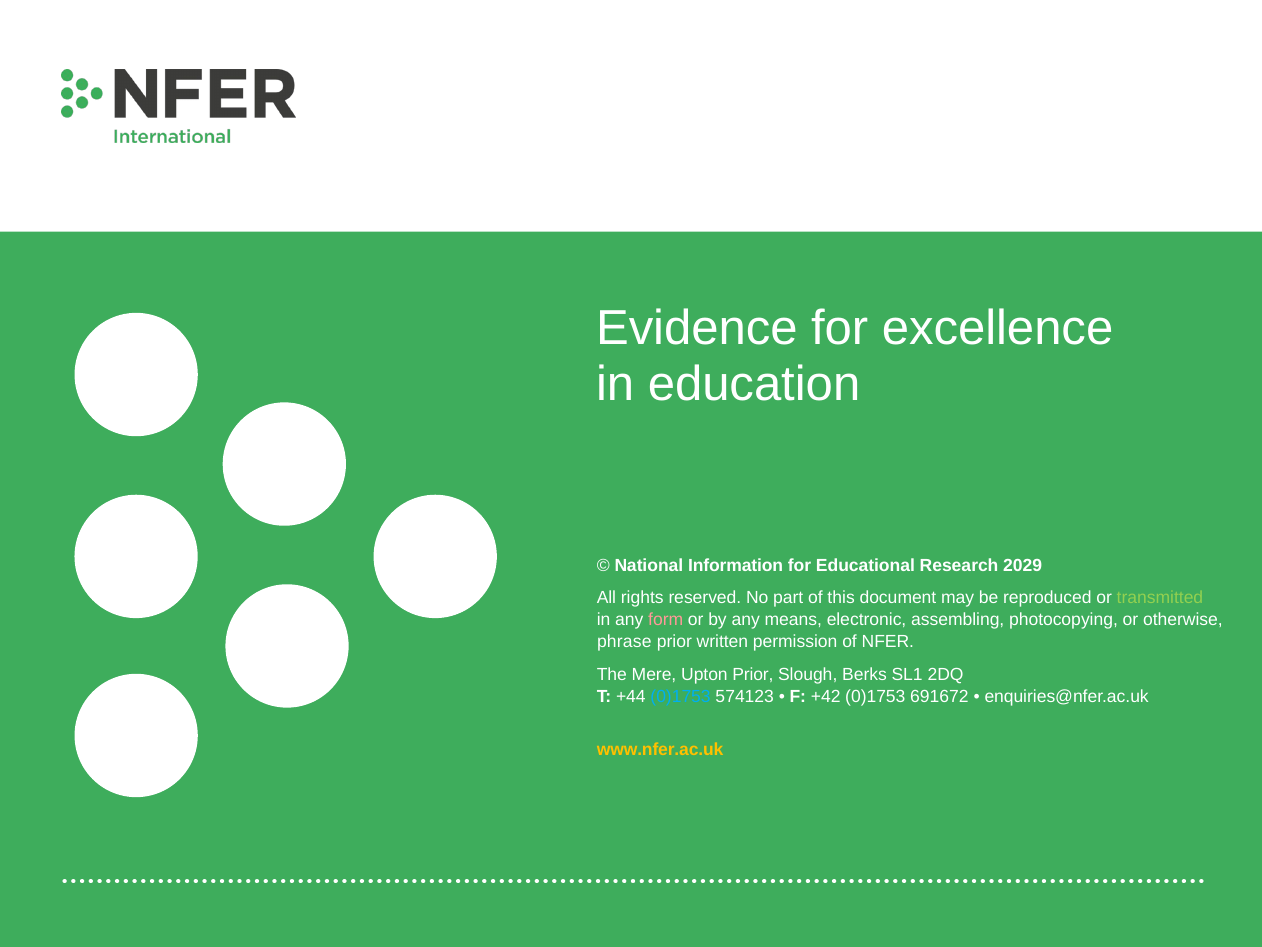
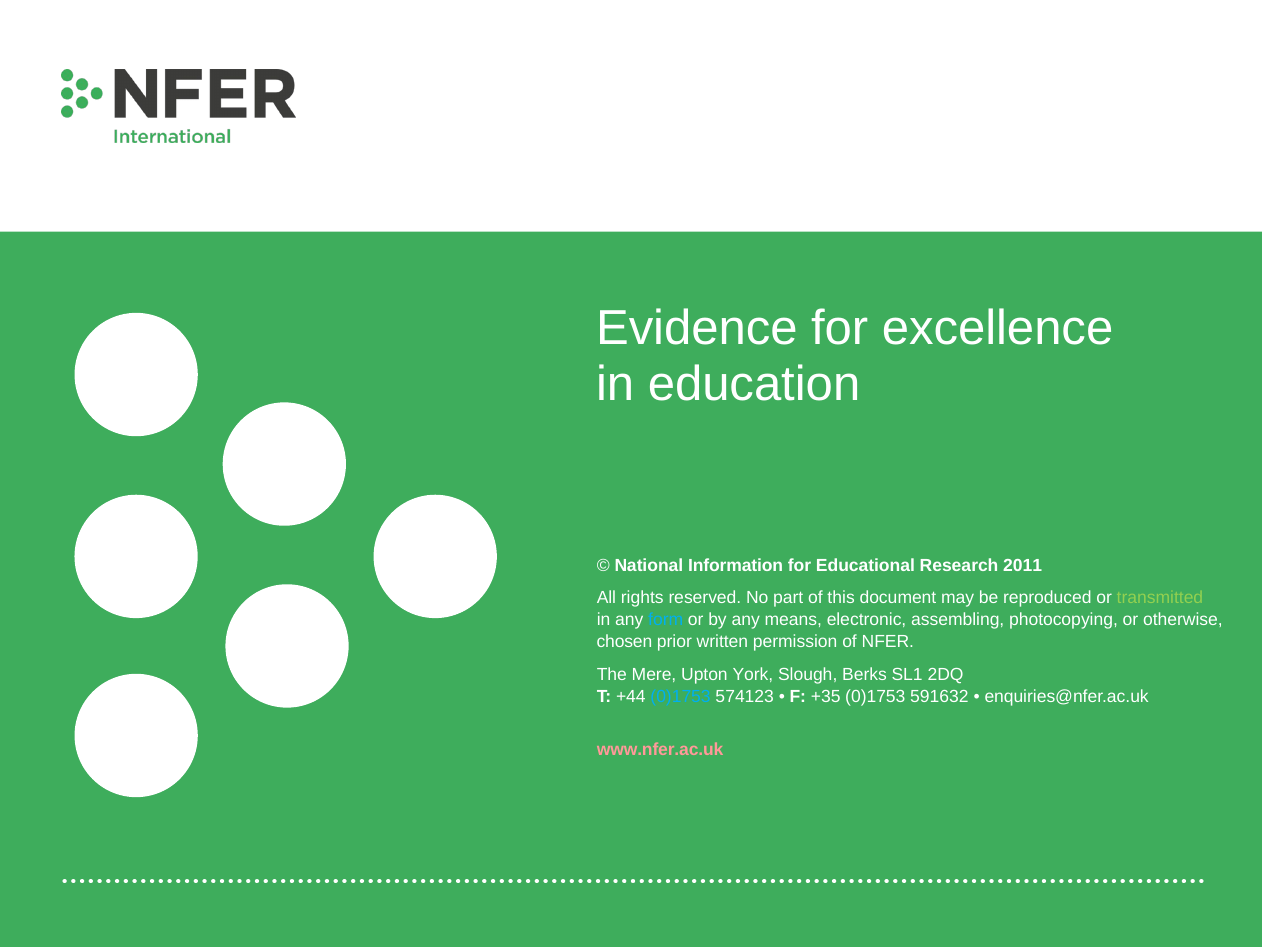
2029: 2029 -> 2011 (1023, 565)
form colour: pink -> light blue (666, 620)
phrase: phrase -> chosen (624, 642)
Upton Prior: Prior -> York (753, 674)
+42: +42 -> +35 (826, 696)
691672: 691672 -> 591632 (939, 696)
www.nfer.ac.uk colour: yellow -> pink (660, 749)
